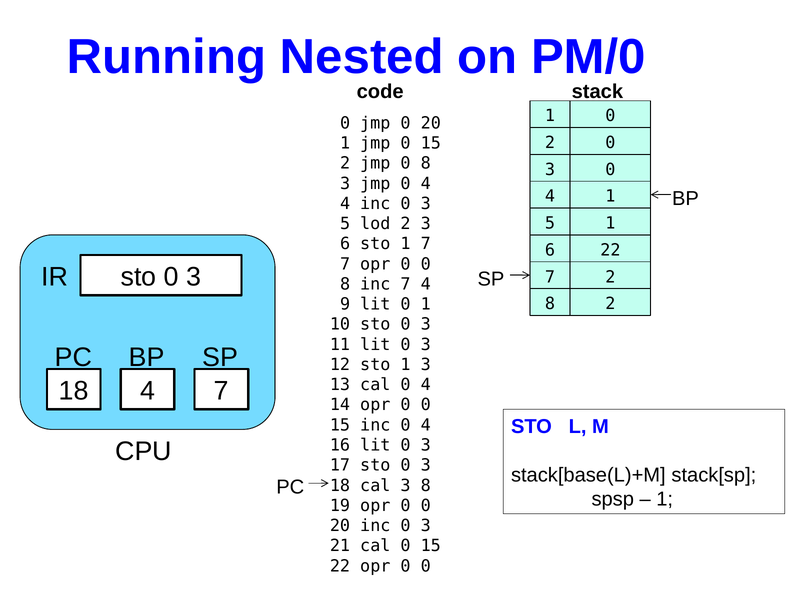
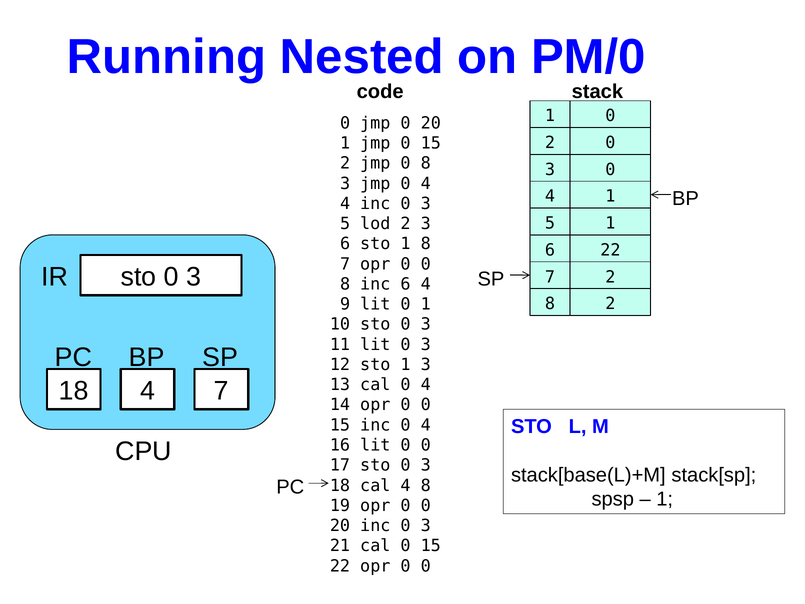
1 7: 7 -> 8 (426, 244)
inc 7: 7 -> 6 (406, 284)
16 lit 0 3: 3 -> 0 (426, 445)
cal 3: 3 -> 4 (406, 485)
